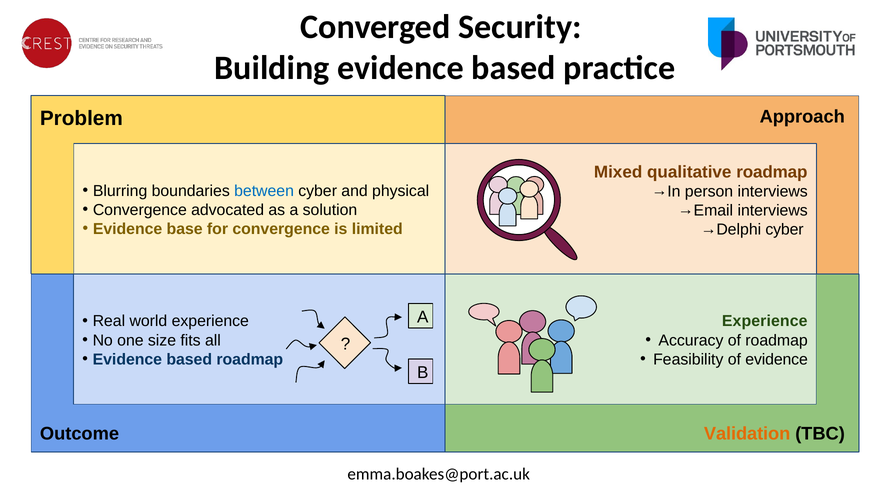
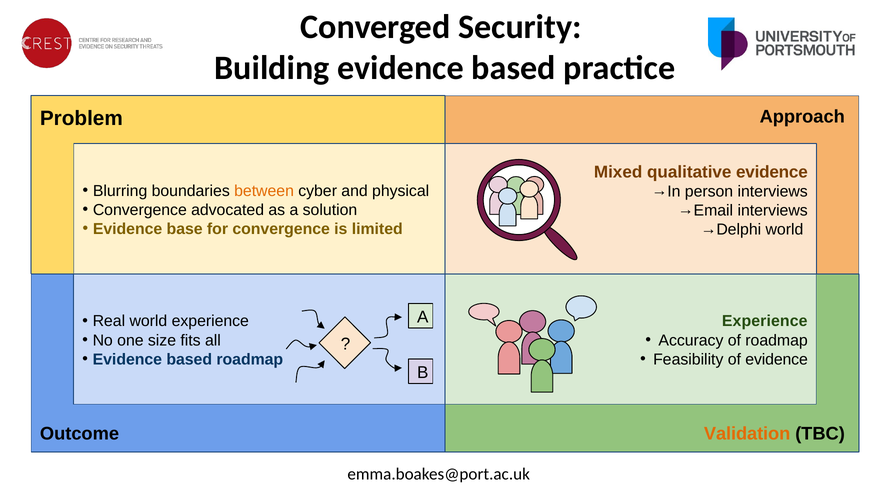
qualitative roadmap: roadmap -> evidence (772, 172)
between colour: blue -> orange (264, 191)
cyber: cyber -> world (784, 229)
